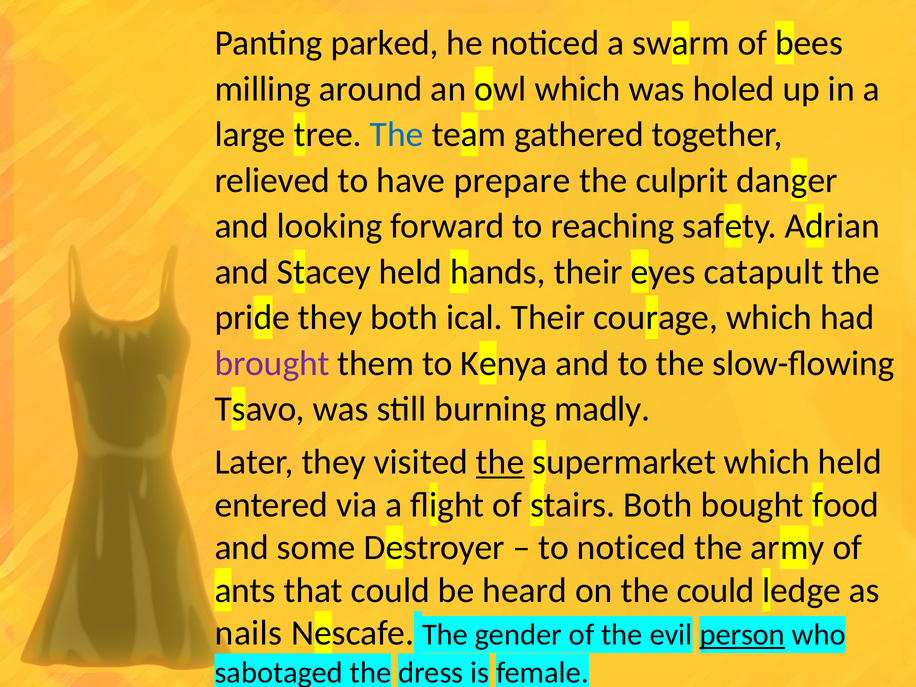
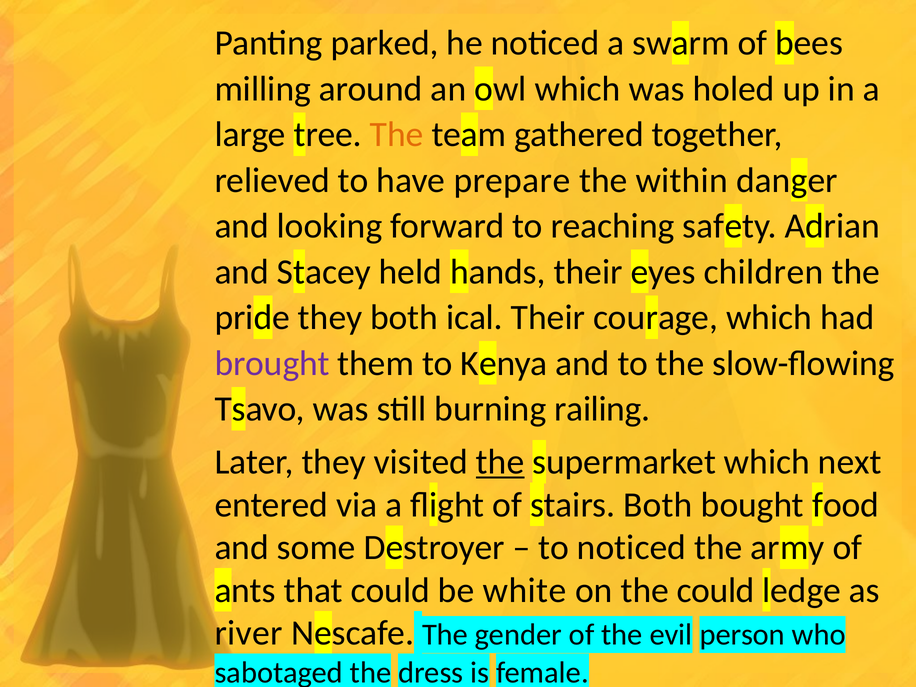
The colour: blue -> orange (397, 135)
culprit: culprit -> within (682, 180)
catapult: catapult -> children (764, 272)
madly: madly -> railing (602, 409)
which held: held -> next (850, 462)
heard: heard -> white (525, 590)
nails: nails -> river (249, 633)
person underline: present -> none (742, 635)
